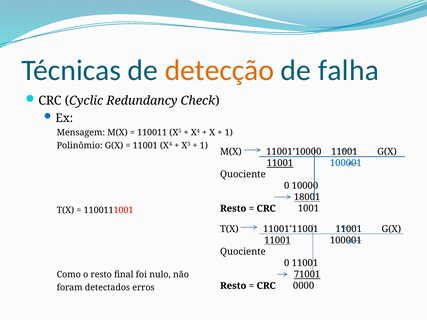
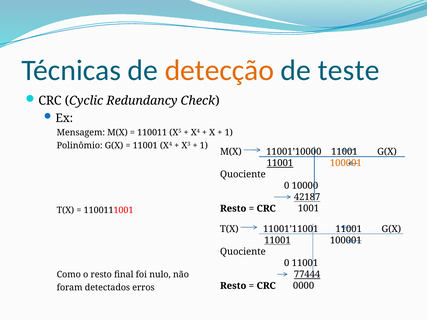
falha: falha -> teste (349, 71)
100001 colour: blue -> orange (346, 163)
18001: 18001 -> 42187 (307, 197)
71001: 71001 -> 77444 (307, 275)
